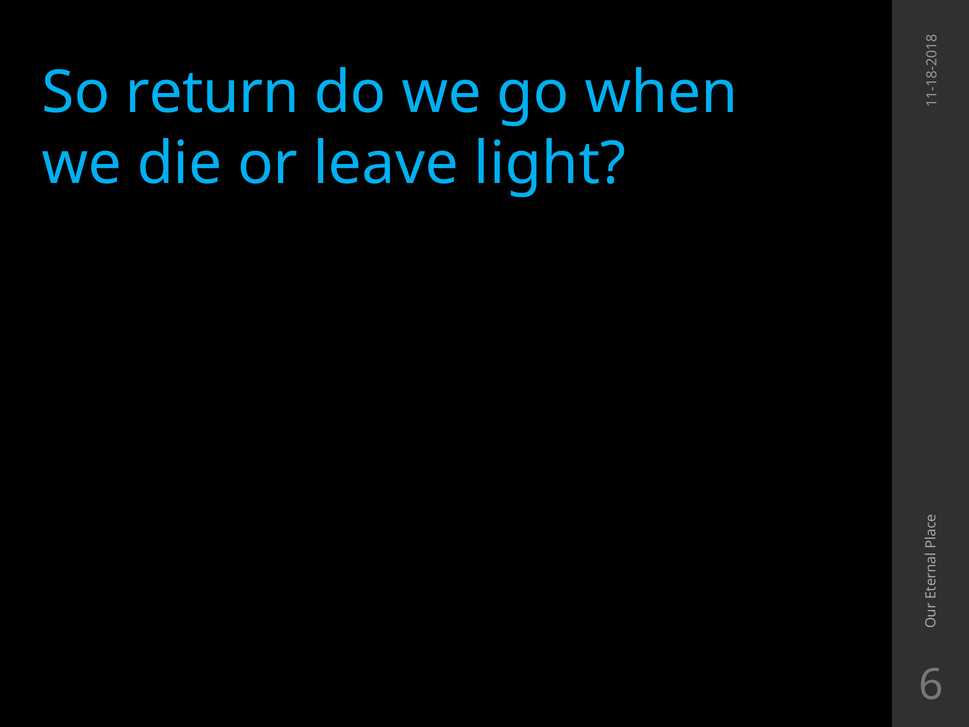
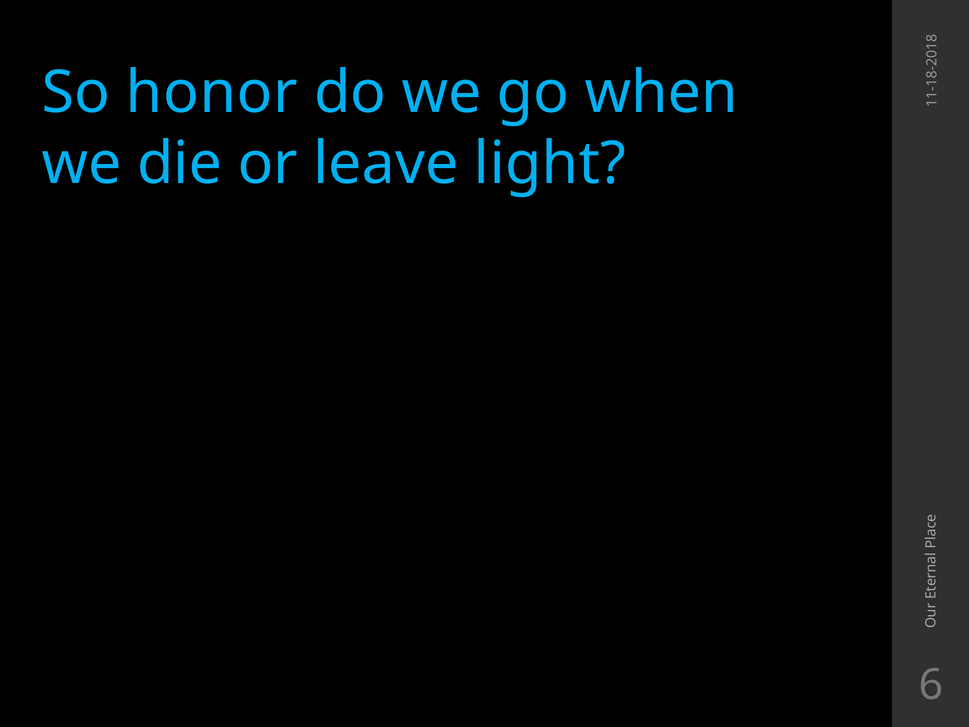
return: return -> honor (212, 93)
